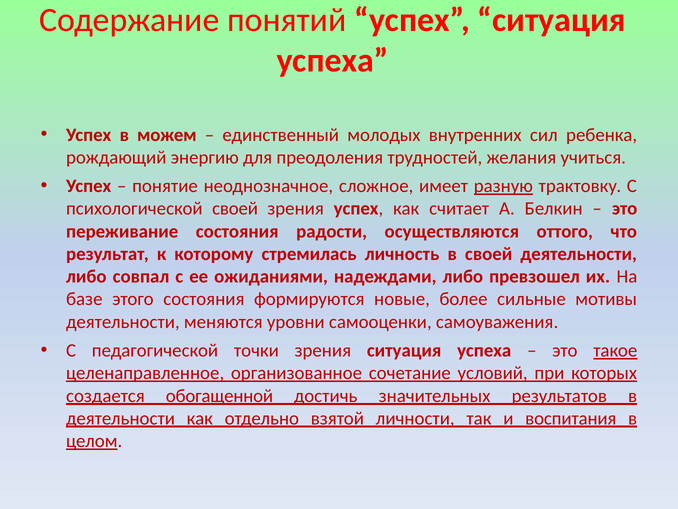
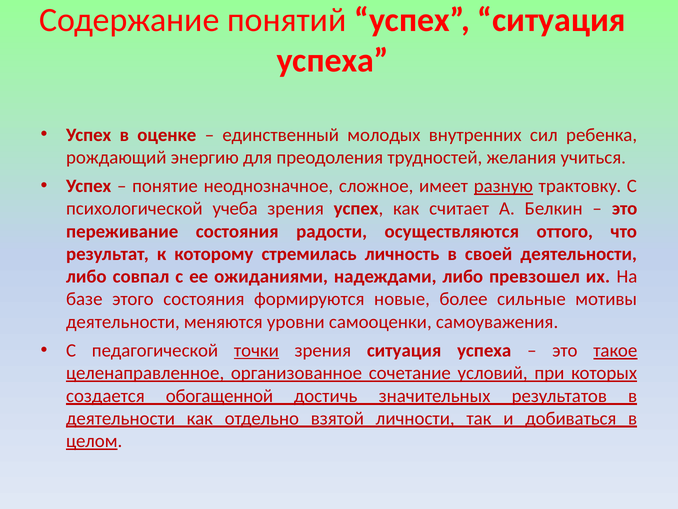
можем: можем -> оценке (167, 135)
психологической своей: своей -> учеба (235, 209)
точки underline: none -> present (256, 350)
воспитания: воспитания -> добиваться (571, 418)
